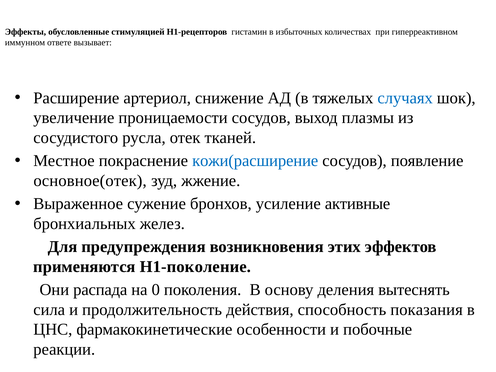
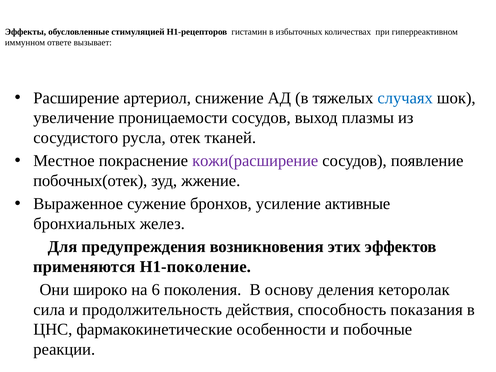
кожи(расширение colour: blue -> purple (255, 161)
основное(отек: основное(отек -> побочных(отек (90, 181)
распада: распада -> широко (100, 290)
0: 0 -> 6 (156, 290)
вытеснять: вытеснять -> кеторолак (414, 290)
